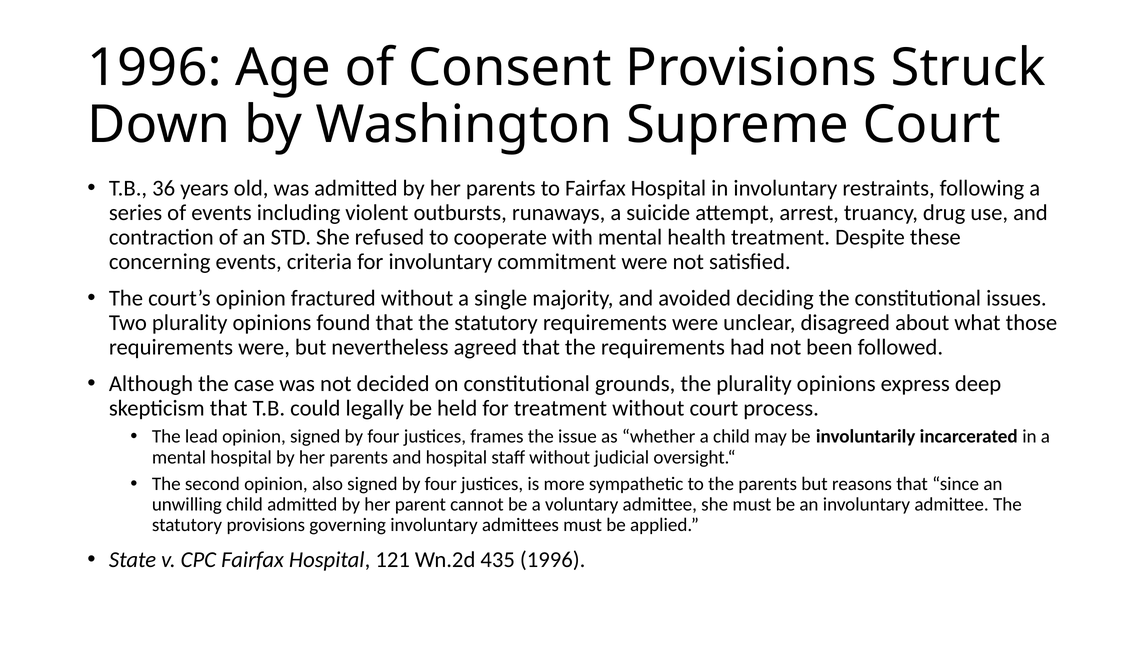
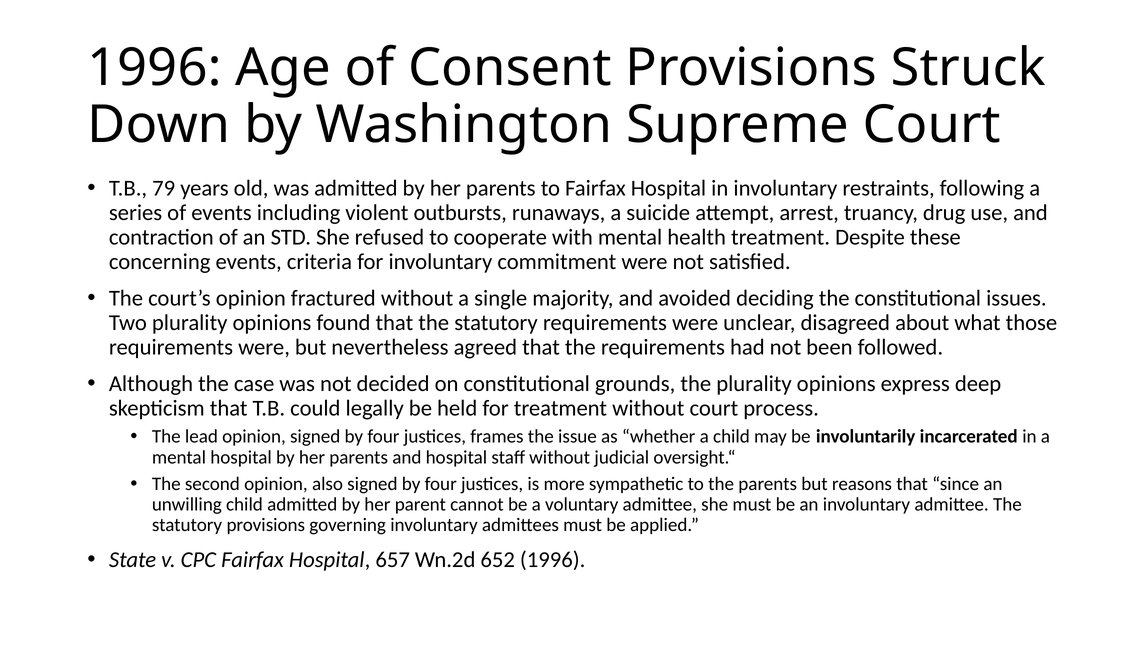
36: 36 -> 79 (164, 188)
121: 121 -> 657 (393, 560)
435: 435 -> 652 (498, 560)
